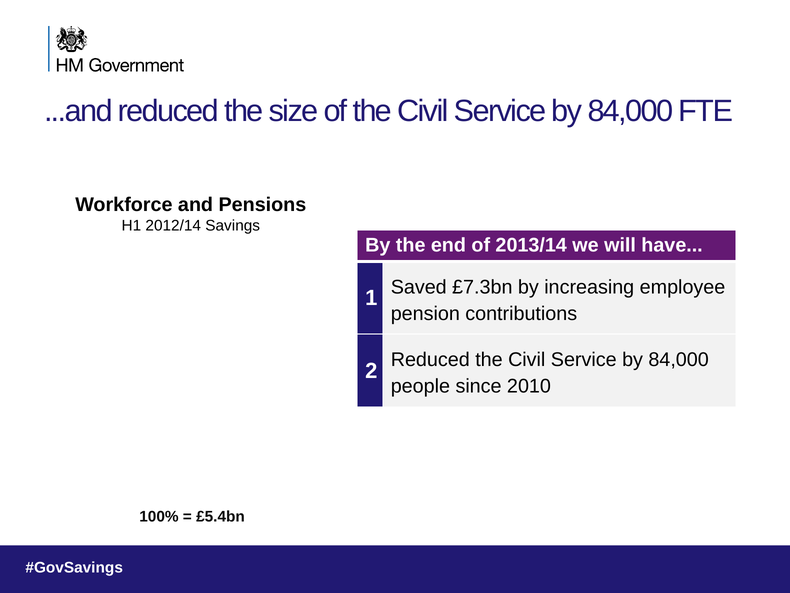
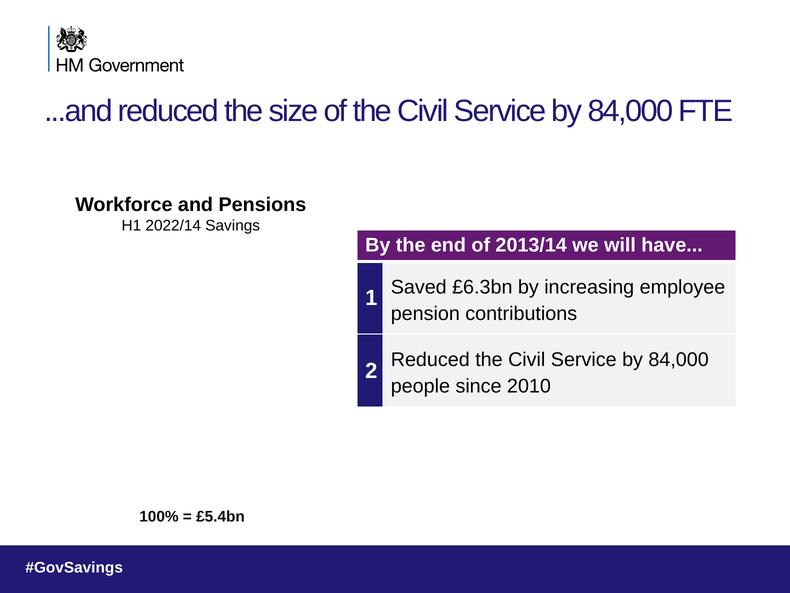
2012/14: 2012/14 -> 2022/14 (173, 225)
£7.3bn: £7.3bn -> £6.3bn (482, 287)
